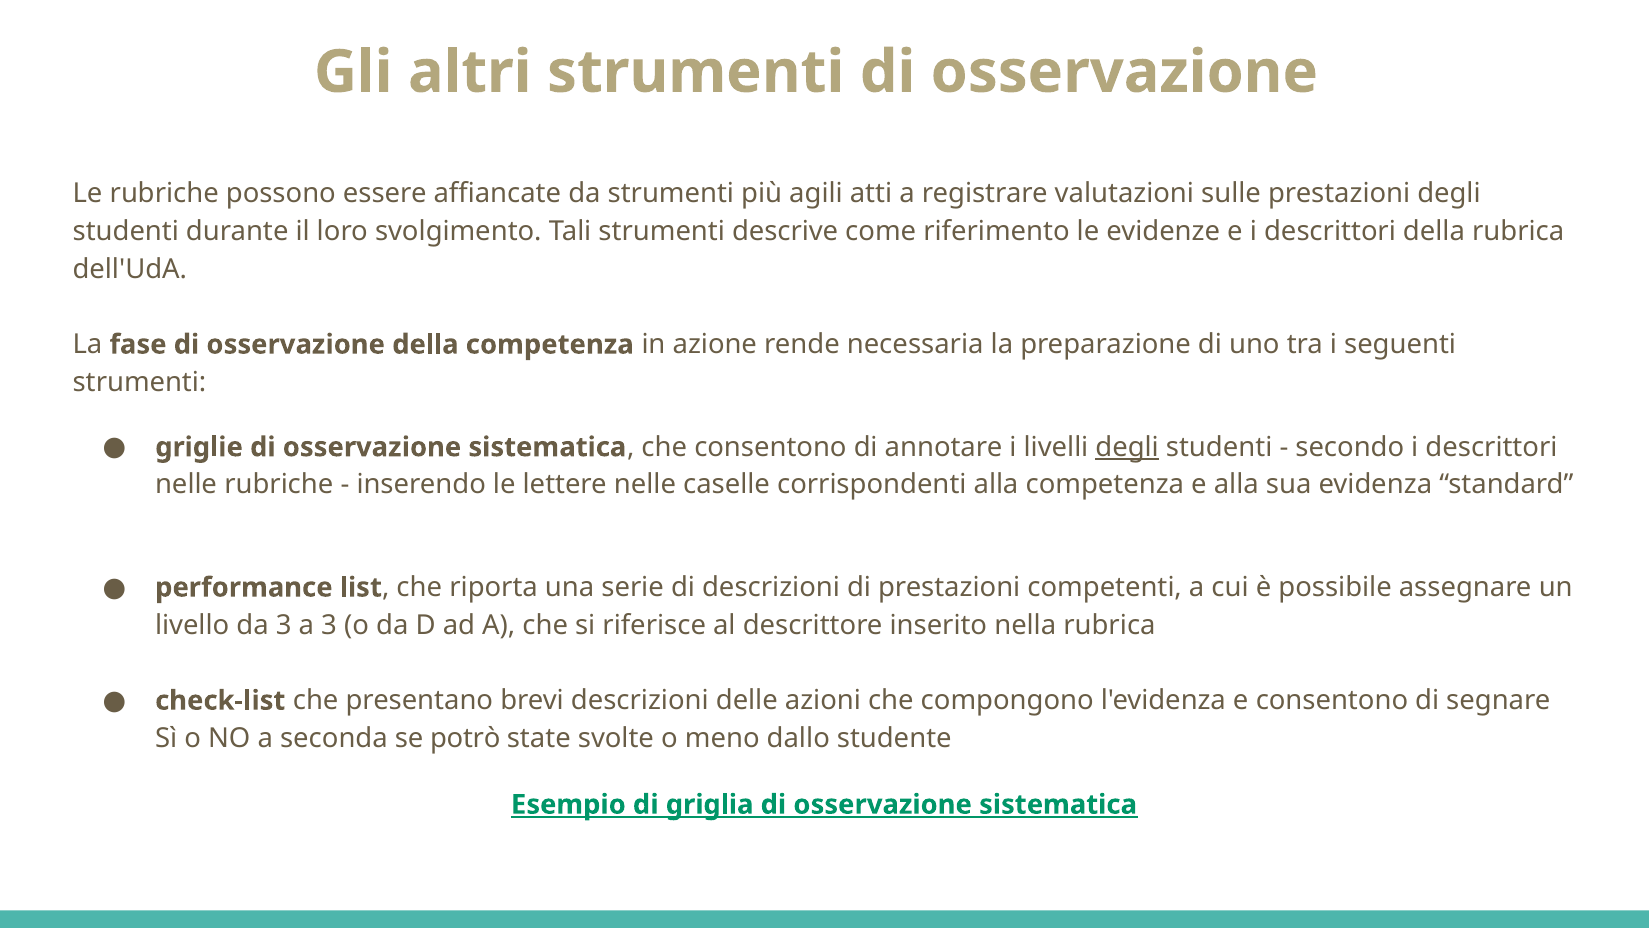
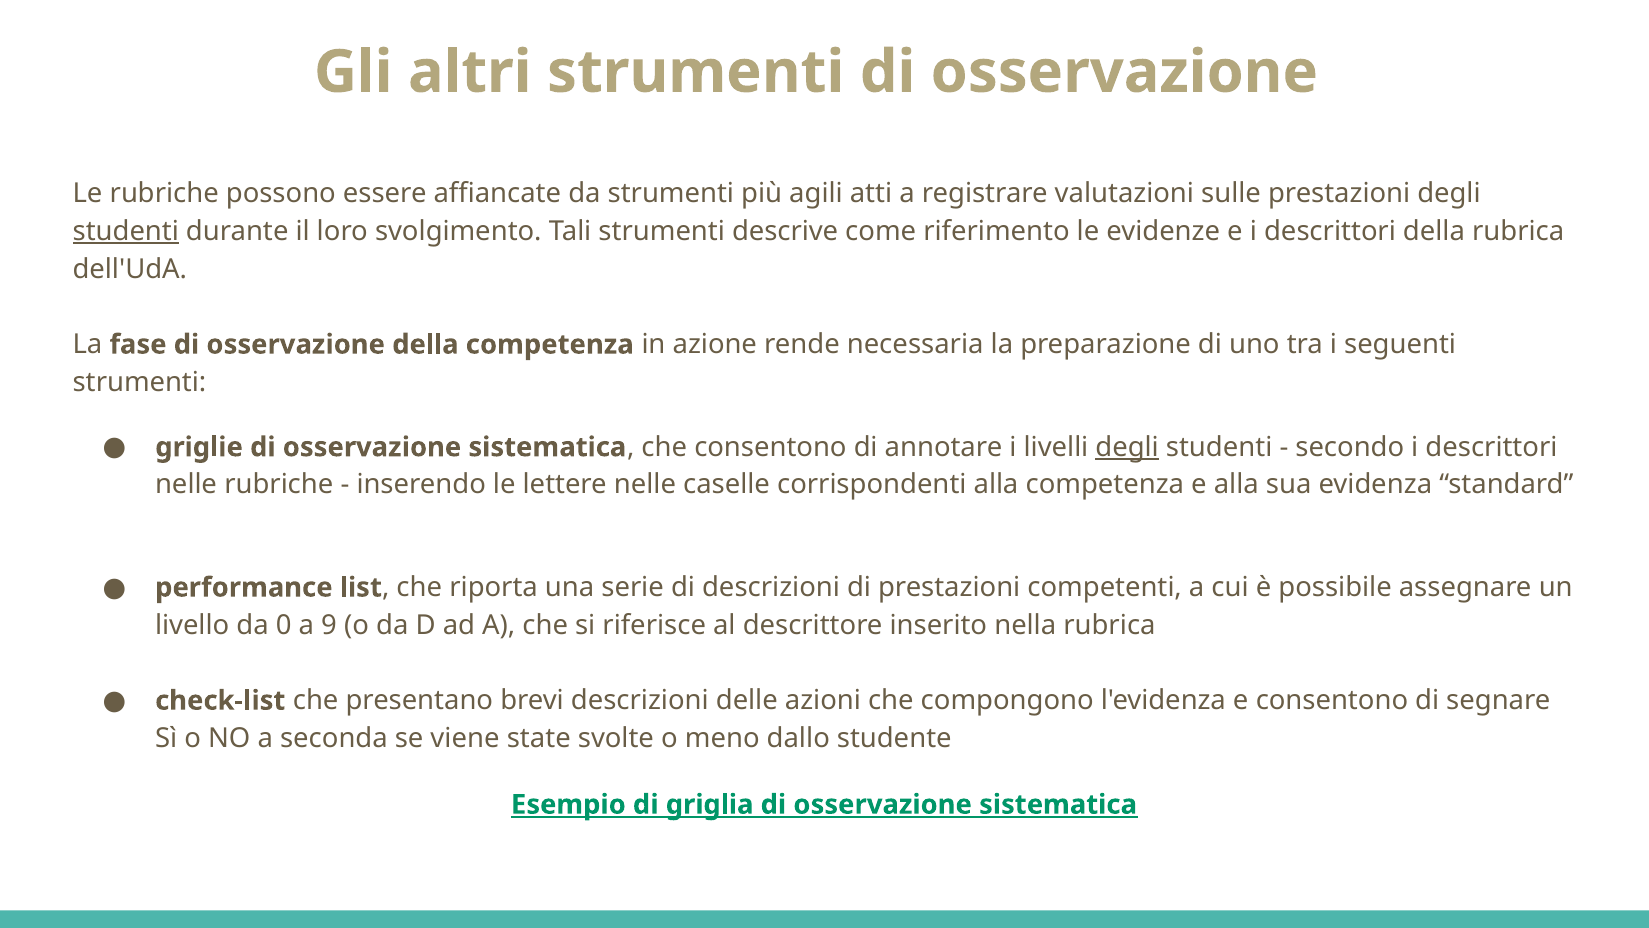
studenti underline: none -> present (126, 231)
da 3: 3 -> 0 (284, 625)
a 3: 3 -> 9 (329, 625)
potrò: potrò -> viene (465, 738)
